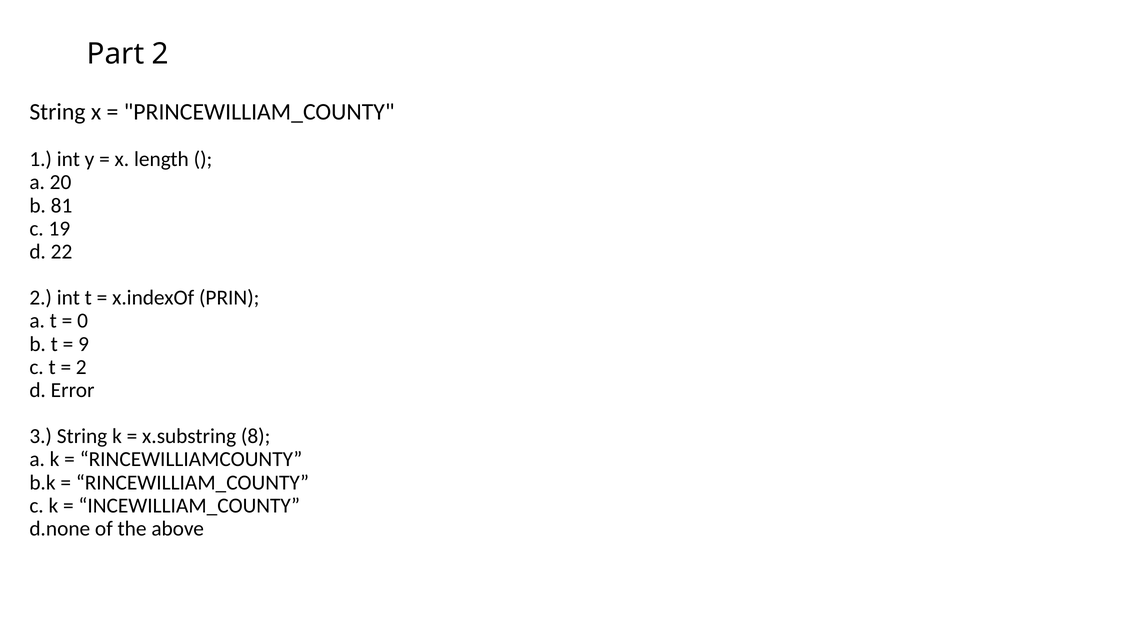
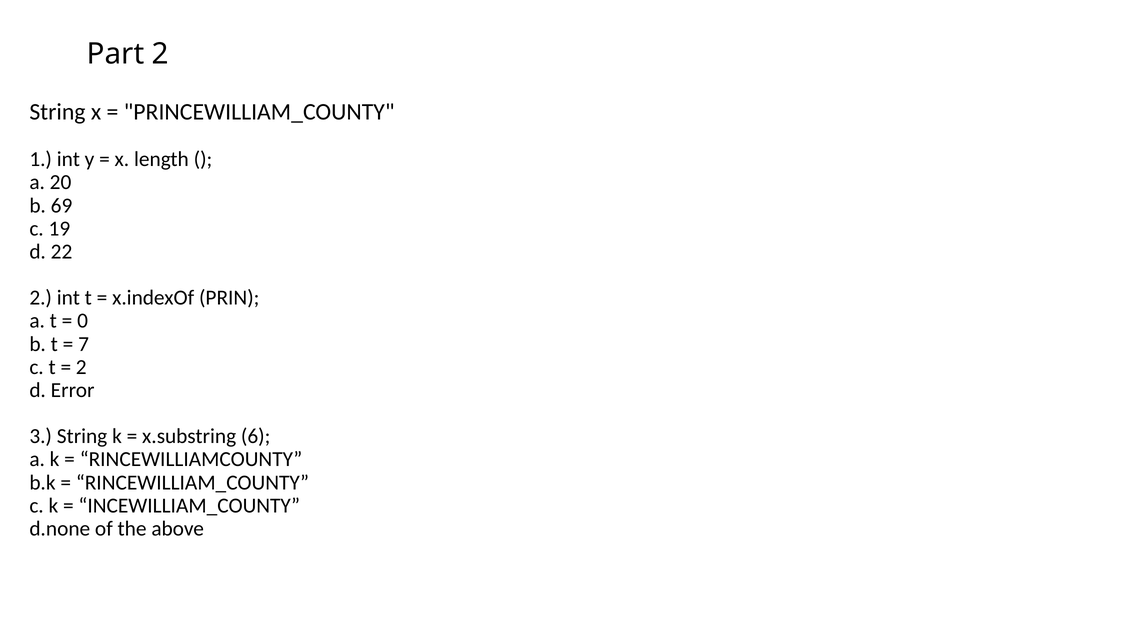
81: 81 -> 69 (62, 205)
9: 9 -> 7 (84, 344)
8: 8 -> 6 (256, 436)
